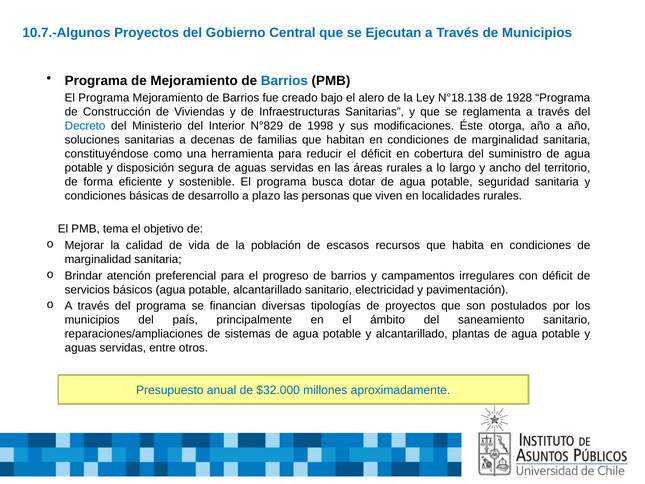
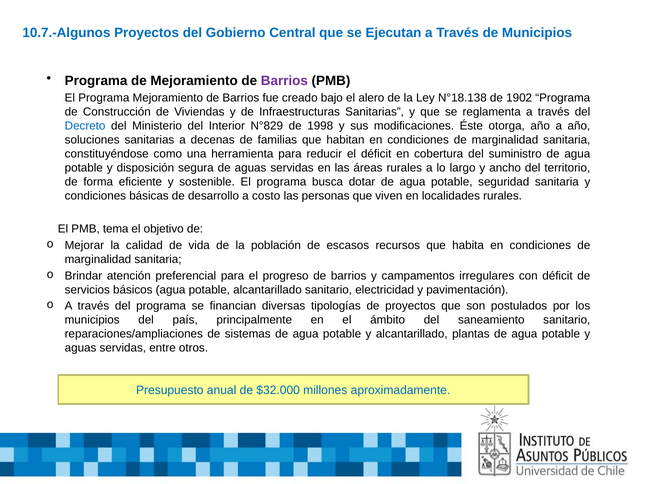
Barrios colour: blue -> purple (284, 81)
1928: 1928 -> 1902 (519, 98)
plazo: plazo -> costo (266, 196)
